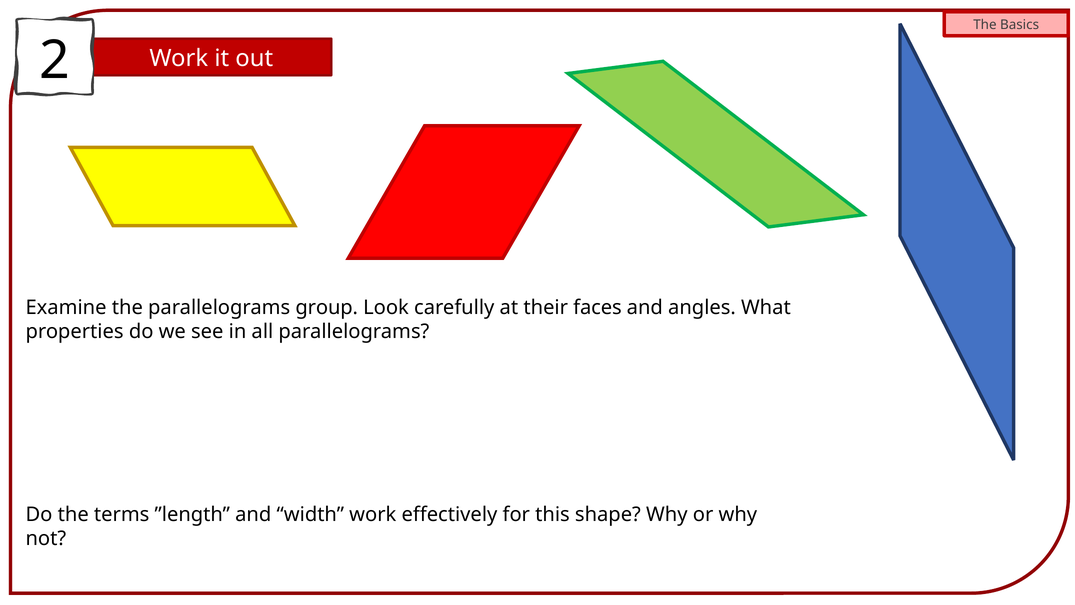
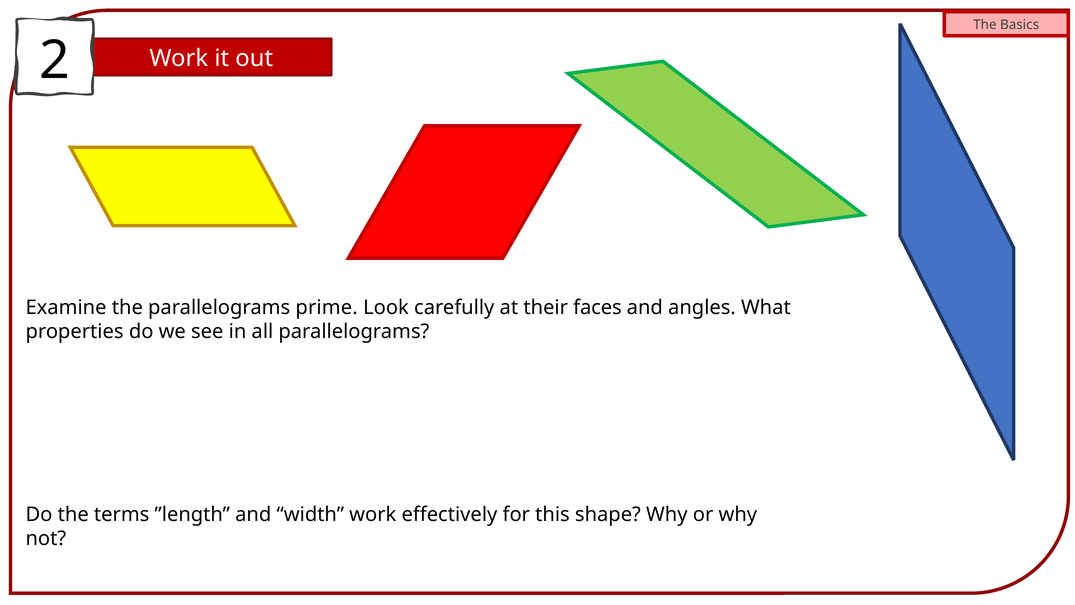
group: group -> prime (327, 307)
